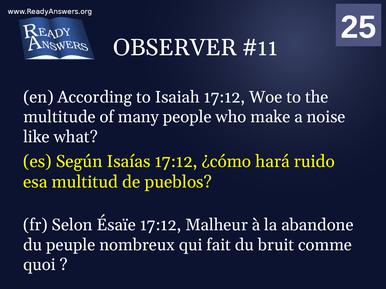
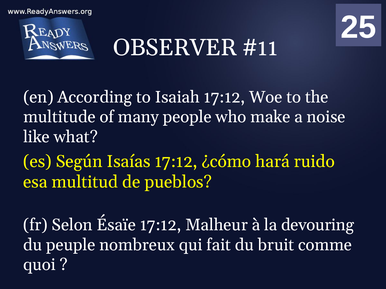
abandone: abandone -> devouring (318, 225)
